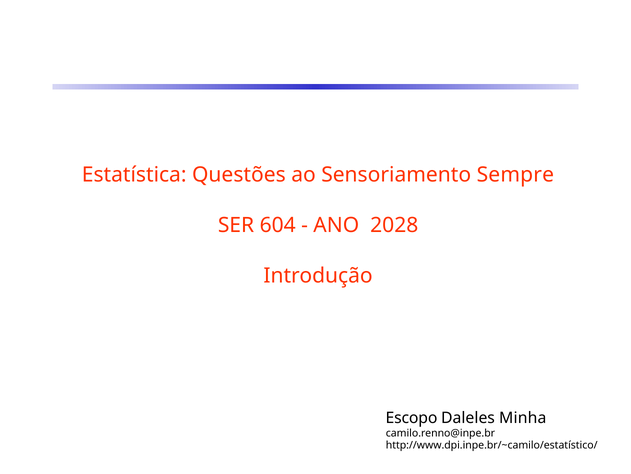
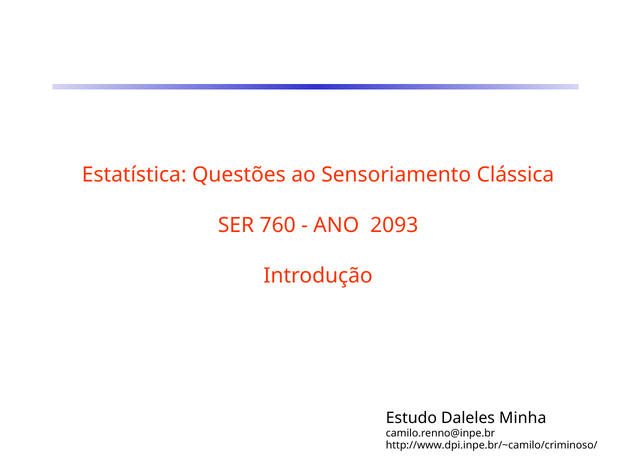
Sempre: Sempre -> Clássica (515, 174)
604: 604 -> 760 (278, 225)
2028: 2028 -> 2093 (394, 225)
Escopo: Escopo -> Estudo (411, 417)
http://www.dpi.inpe.br/~camilo/estatístico/: http://www.dpi.inpe.br/~camilo/estatístico/ -> http://www.dpi.inpe.br/~camilo/criminoso/ (492, 445)
